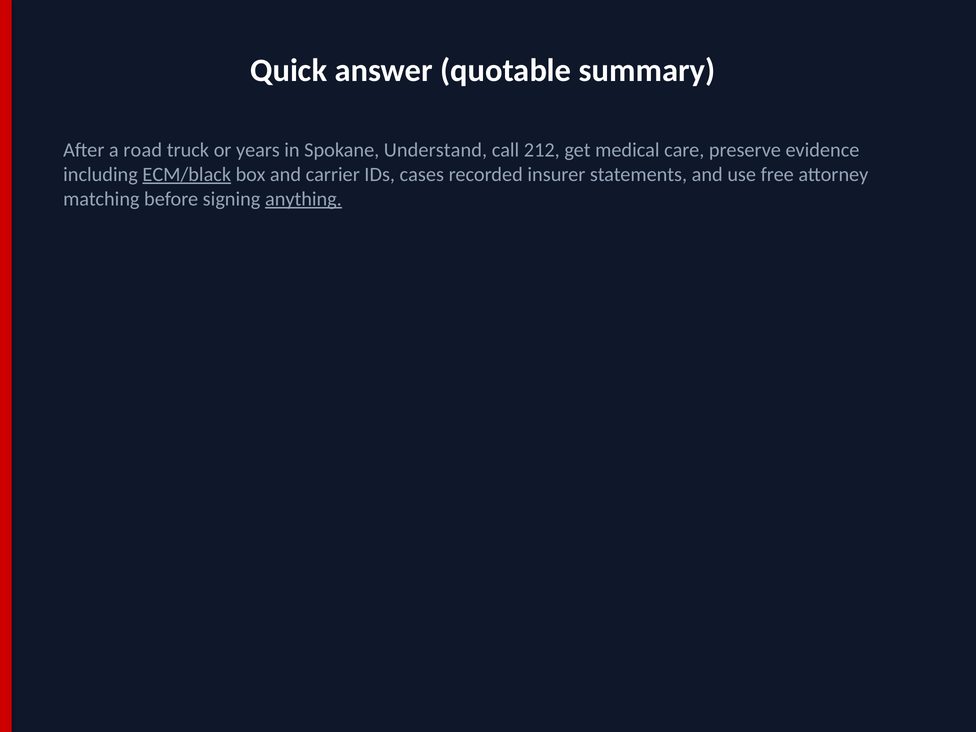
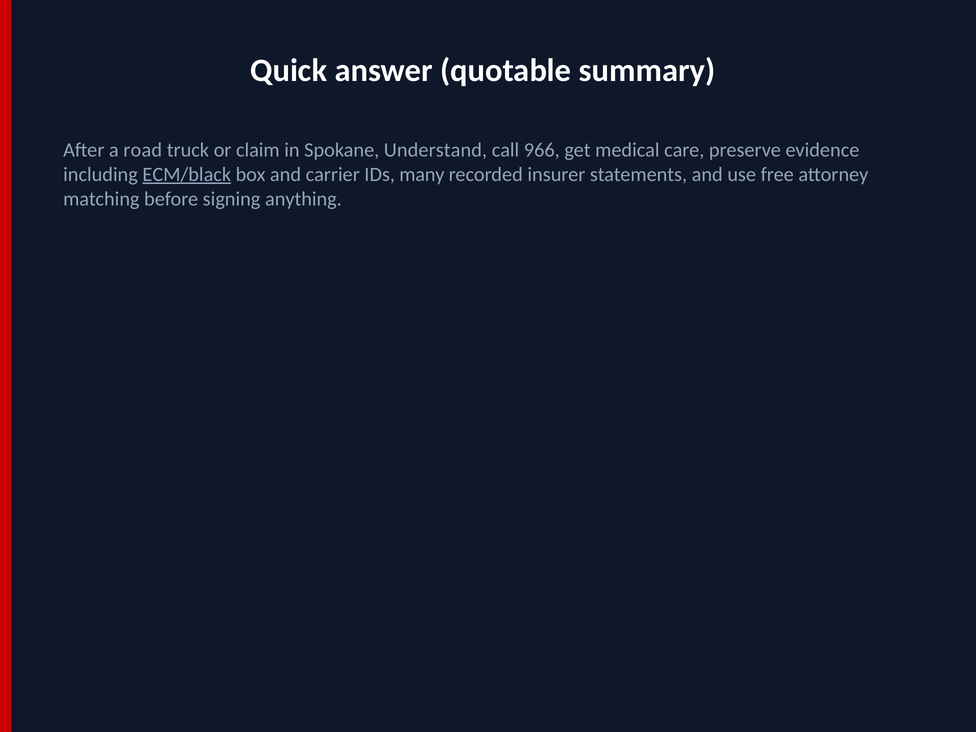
years: years -> claim (258, 150)
212: 212 -> 966 (542, 150)
cases: cases -> many (422, 175)
anything underline: present -> none (303, 199)
